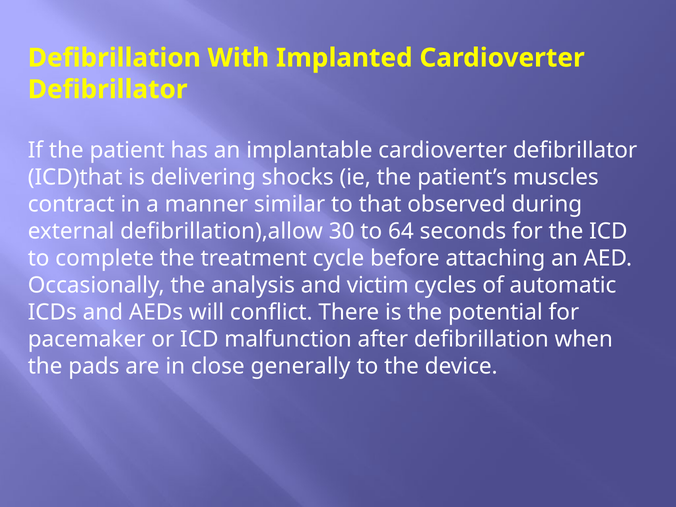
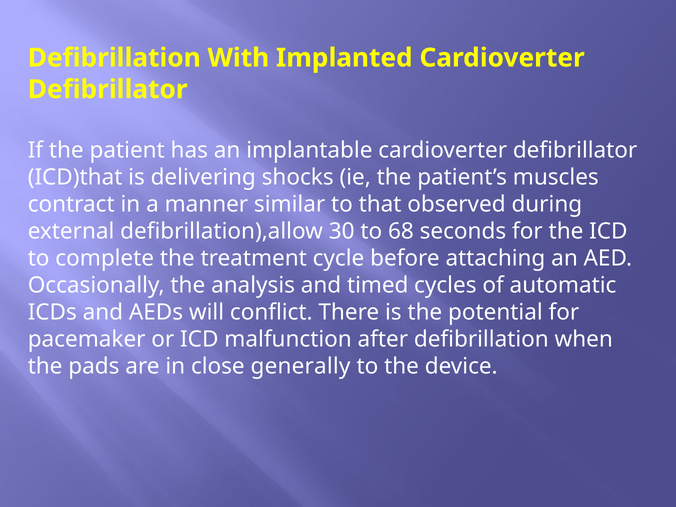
64: 64 -> 68 (401, 231)
victim: victim -> timed (378, 285)
